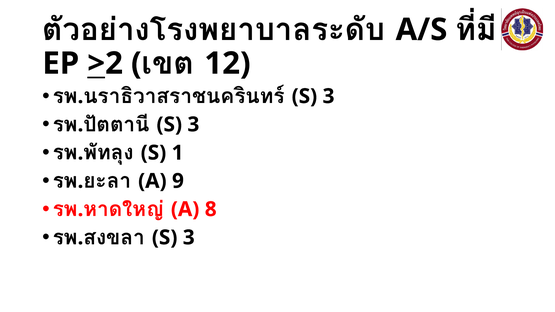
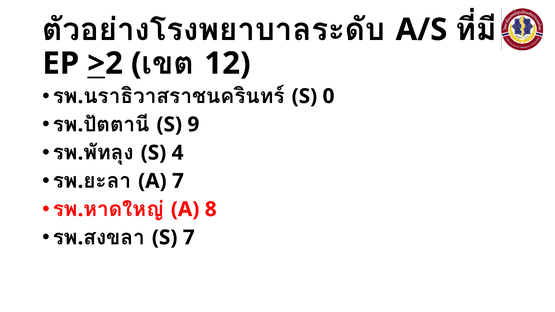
3: 3 -> 0 (329, 96)
3: 3 -> 9 (193, 125)
1: 1 -> 4 (178, 153)
A 9: 9 -> 7 (178, 181)
3: 3 -> 7 (189, 238)
